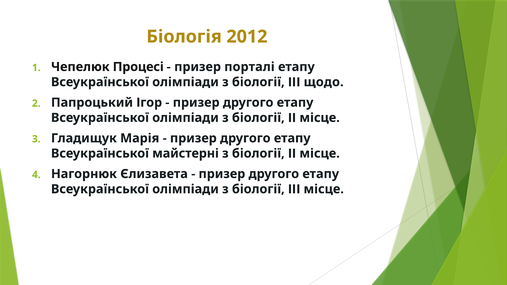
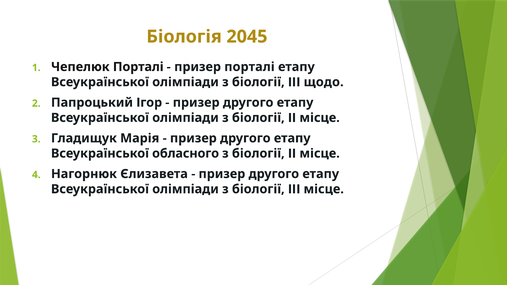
2012: 2012 -> 2045 (247, 37)
Чепелюк Процесі: Процесі -> Порталі (138, 67)
майстерні: майстерні -> обласного (186, 153)
